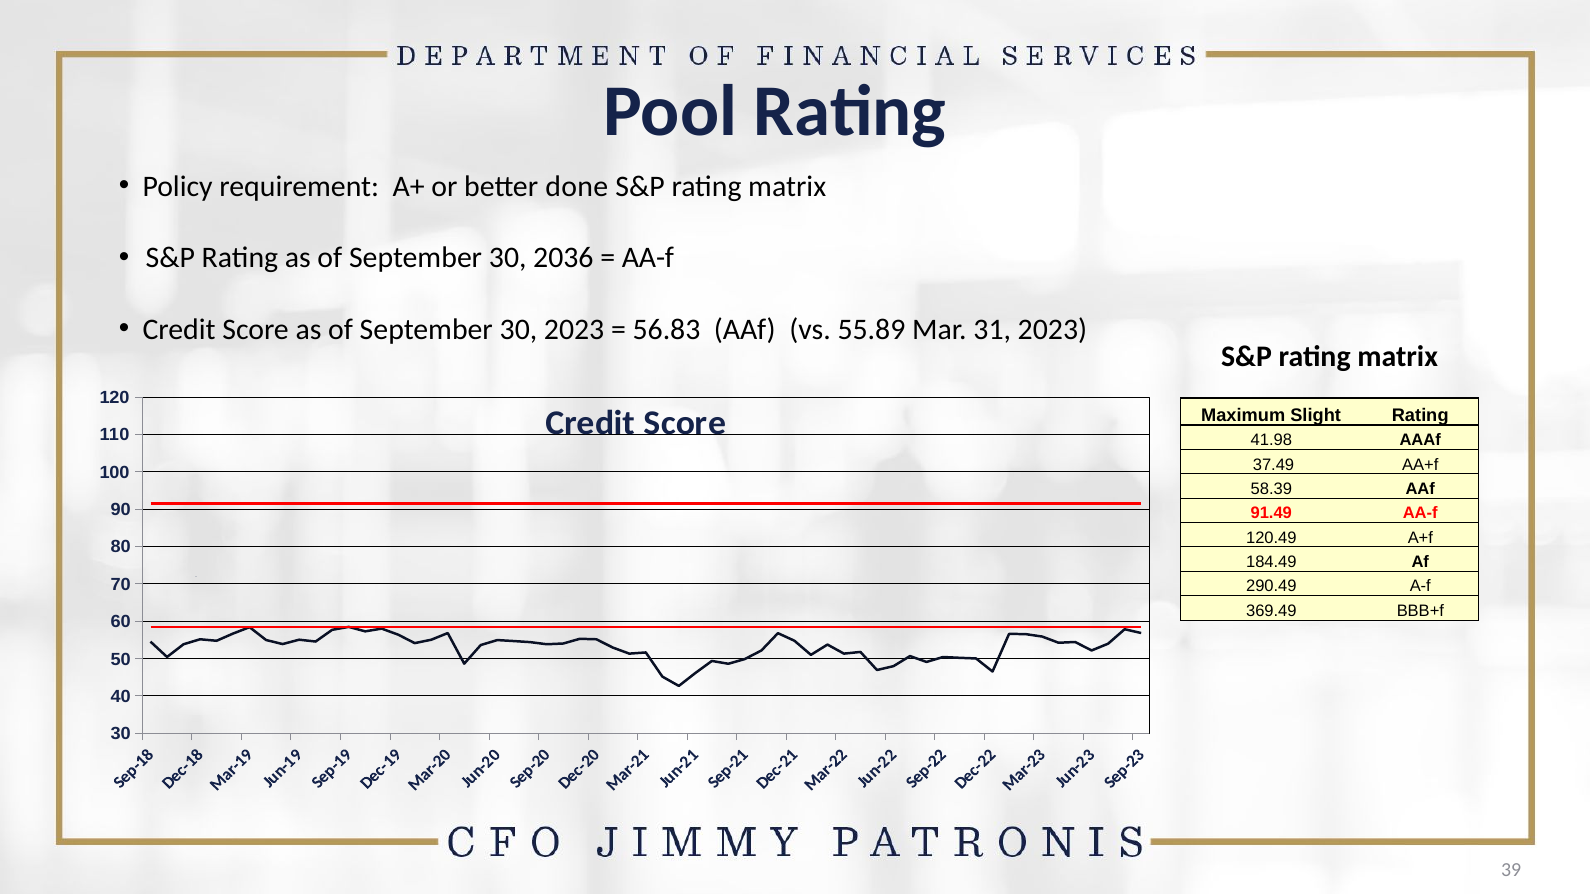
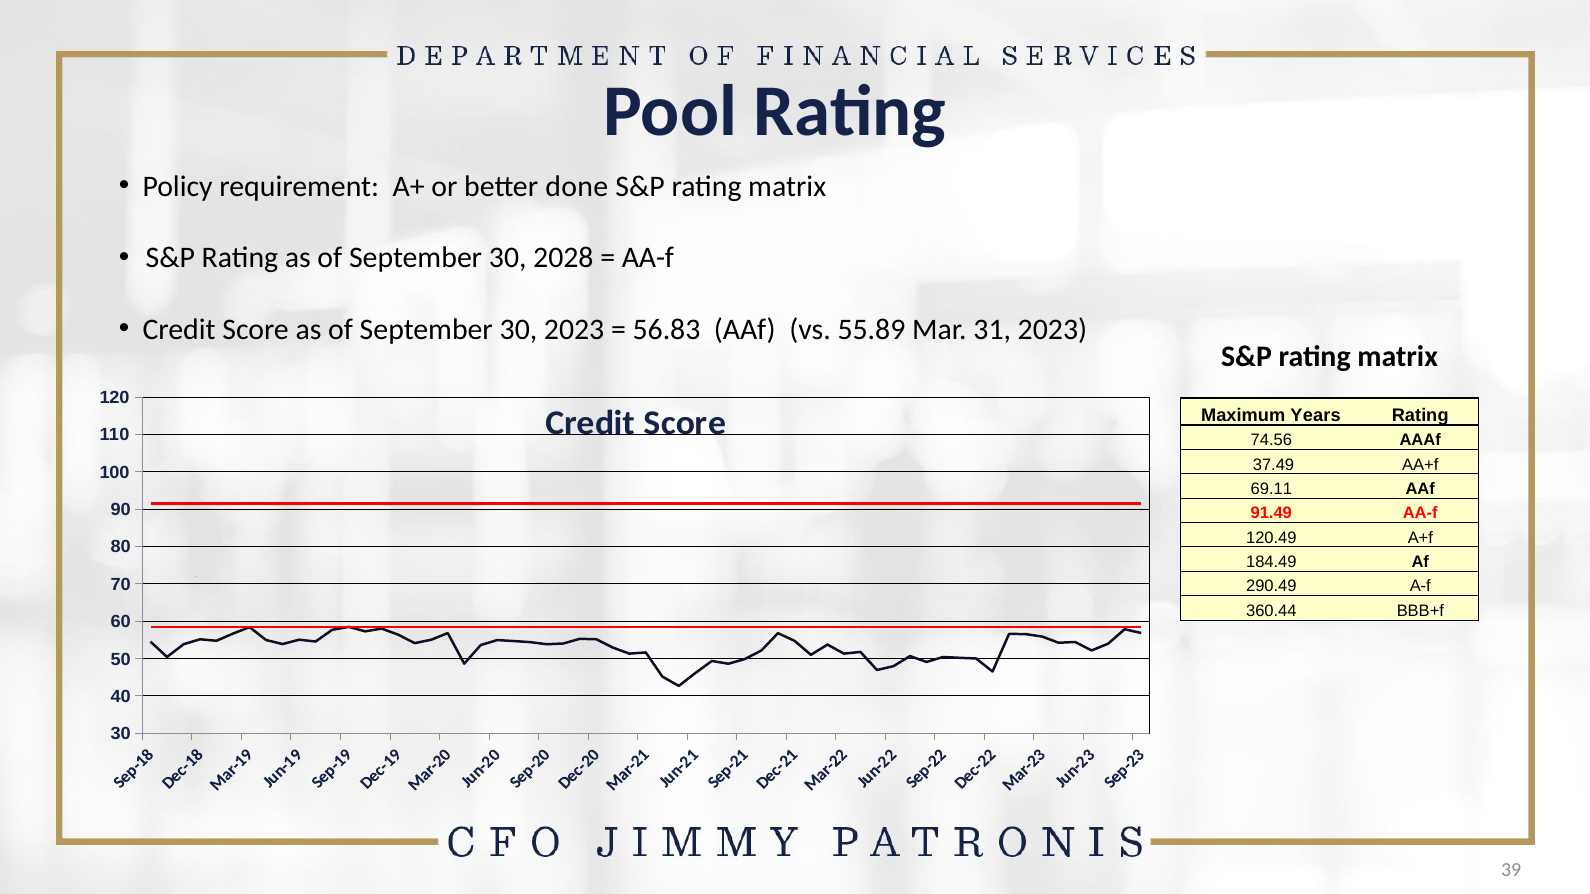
2036: 2036 -> 2028 (563, 258)
Slight: Slight -> Years (1316, 415)
41.98: 41.98 -> 74.56 (1271, 441)
58.39: 58.39 -> 69.11 (1271, 489)
369.49: 369.49 -> 360.44 (1271, 611)
